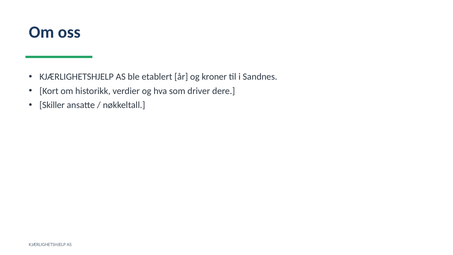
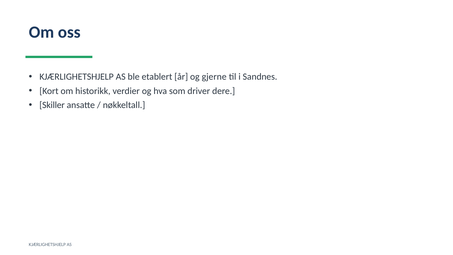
kroner: kroner -> gjerne (214, 77)
